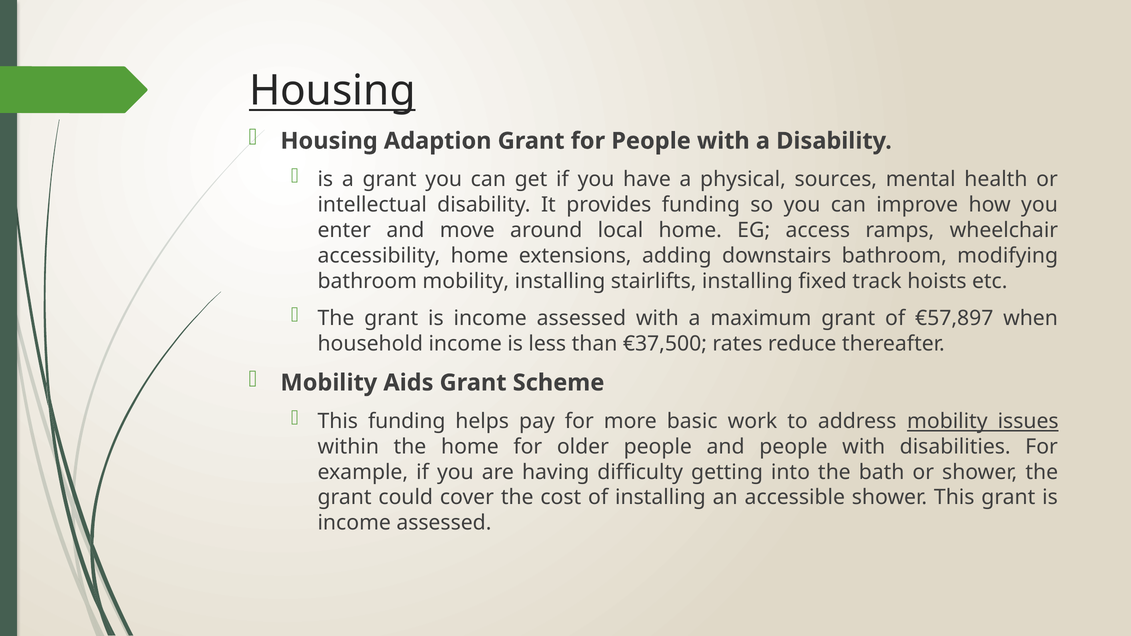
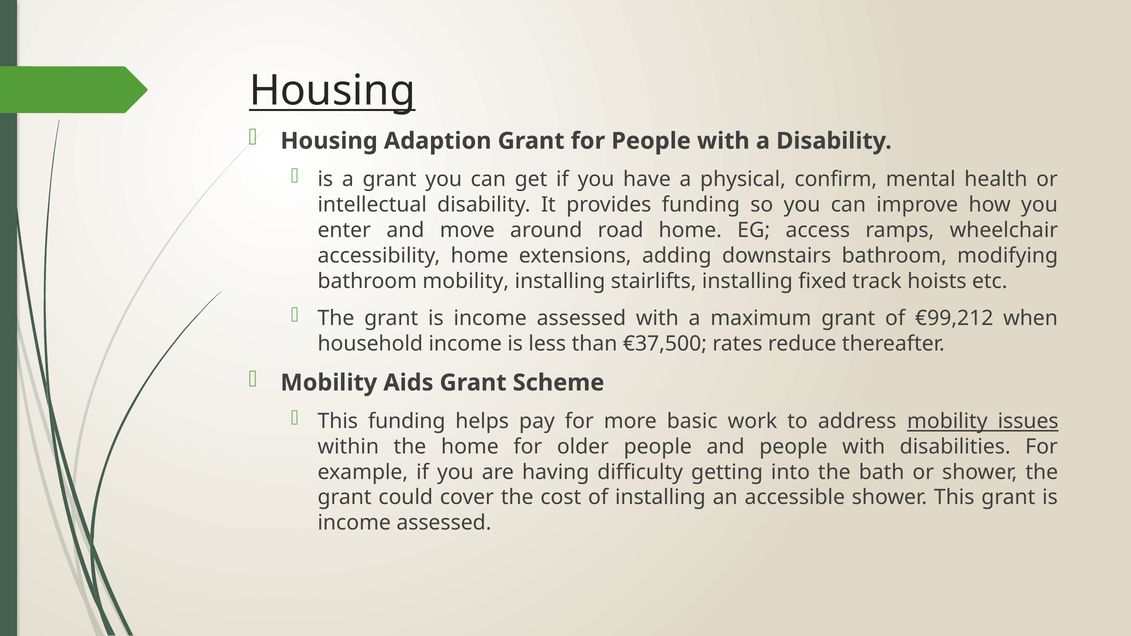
sources: sources -> confirm (836, 179)
local: local -> road (621, 230)
€57,897: €57,897 -> €99,212 (954, 319)
